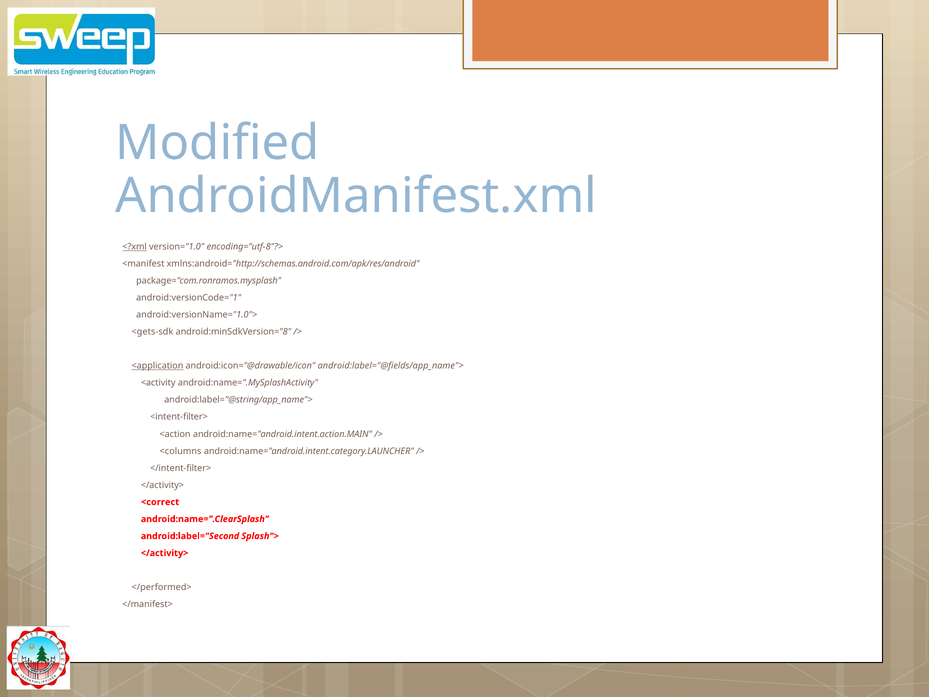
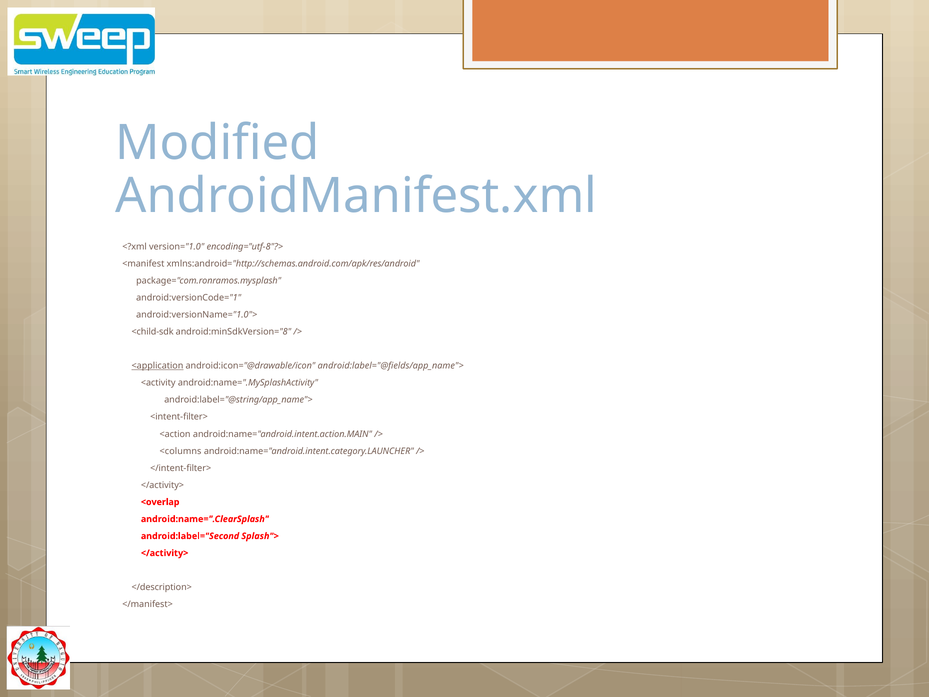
<?xml underline: present -> none (135, 247)
<gets-sdk: <gets-sdk -> <child-sdk (153, 332)
<correct: <correct -> <overlap (160, 502)
</performed>: </performed> -> </description> (162, 587)
